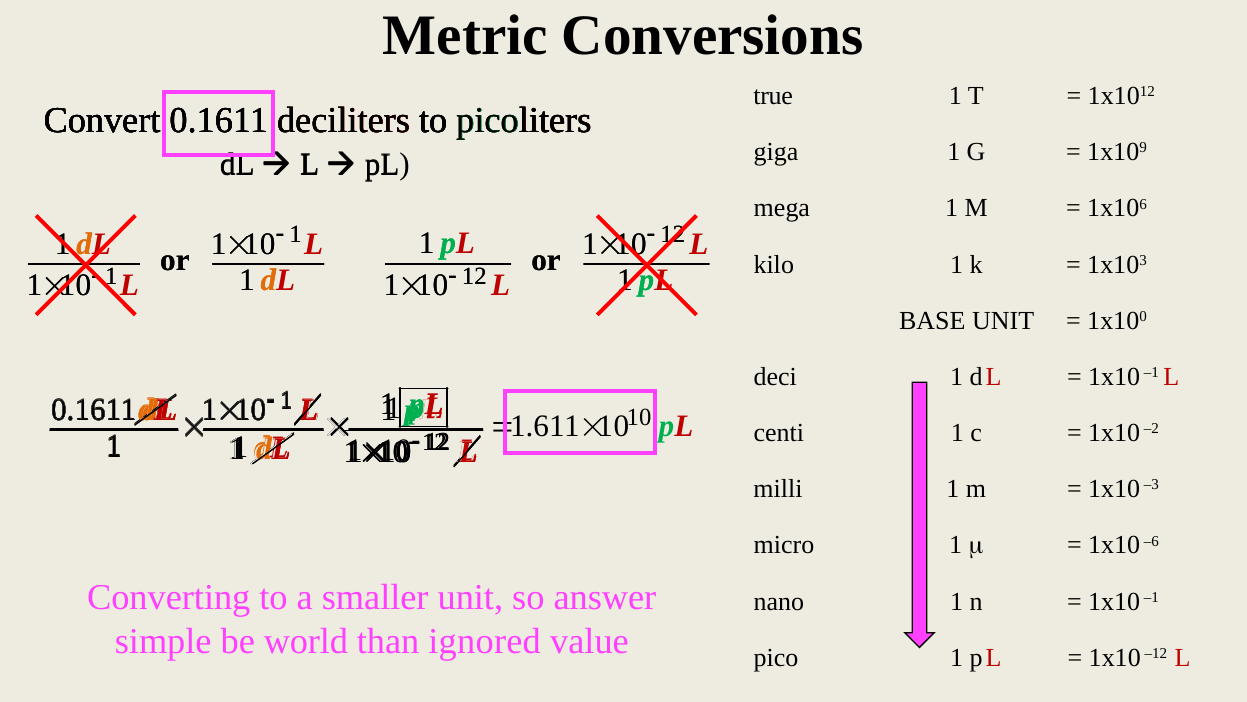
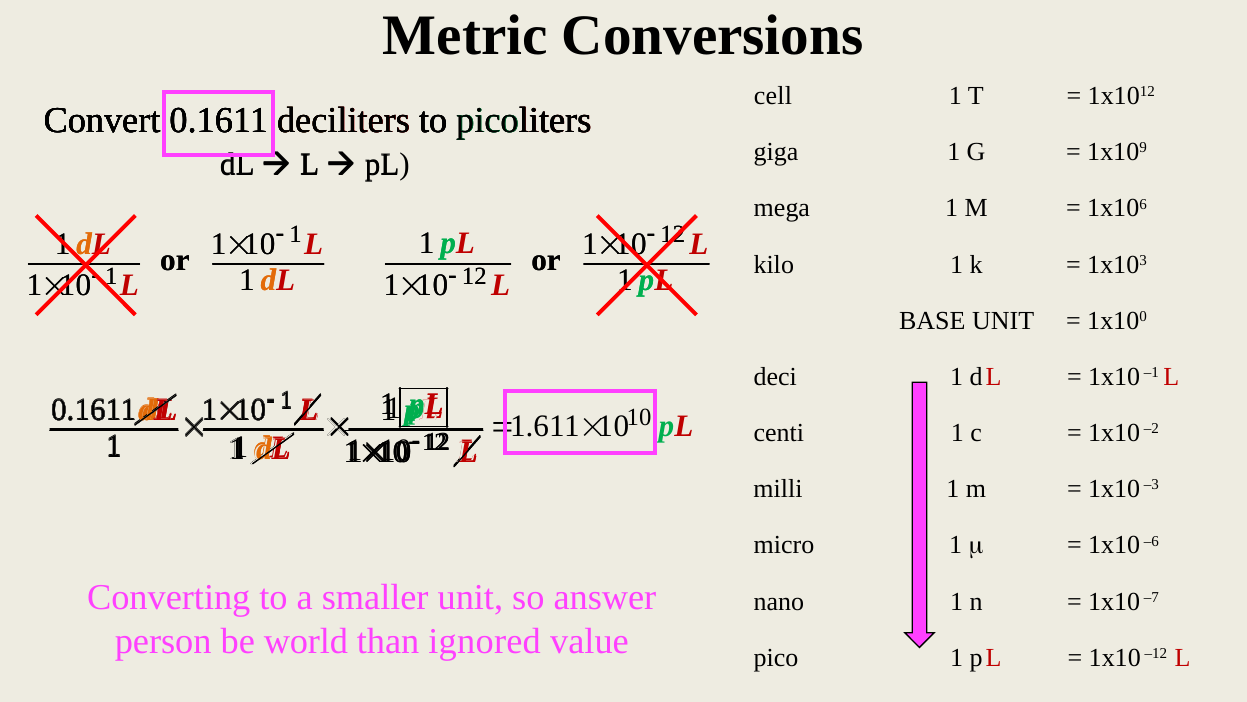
true: true -> cell (773, 96)
–1: –1 -> –7 (1151, 597)
simple: simple -> person (163, 640)
